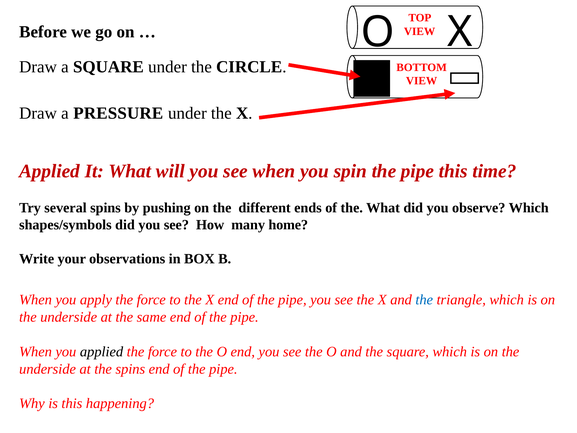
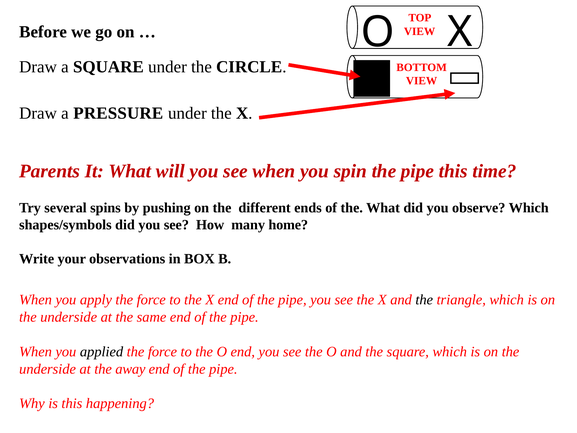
Applied: Applied -> Parents (50, 171)
the colour: blue -> black (424, 299)
the spins: spins -> away (130, 369)
